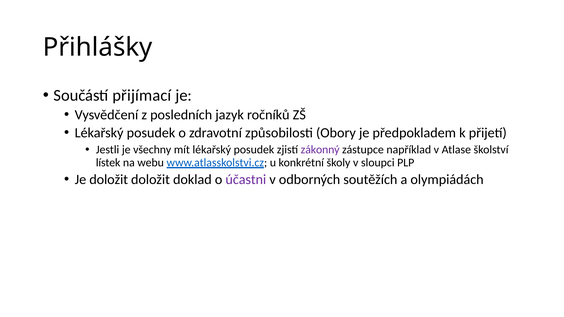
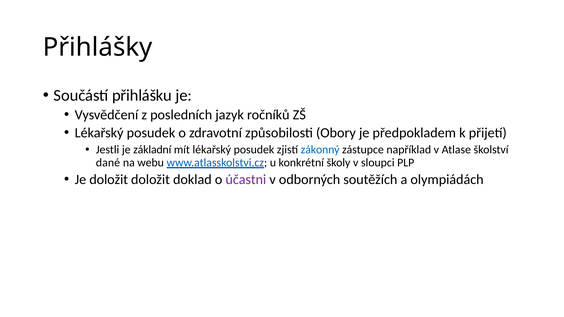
přijímací: přijímací -> přihlášku (142, 95)
všechny: všechny -> základní (152, 150)
zákonný colour: purple -> blue (320, 150)
lístek: lístek -> dané (108, 163)
